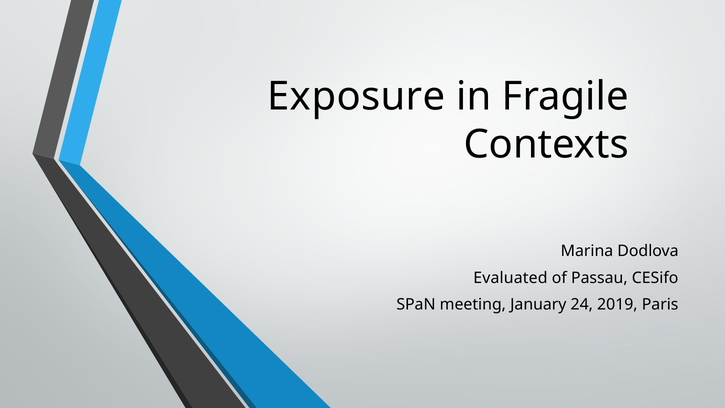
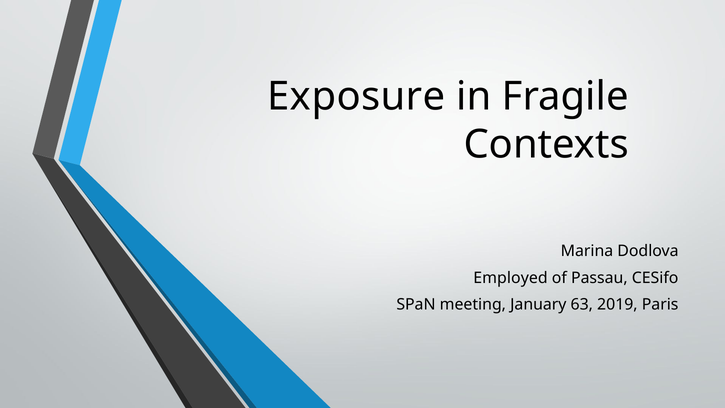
Evaluated: Evaluated -> Employed (511, 278)
24: 24 -> 63 (582, 304)
